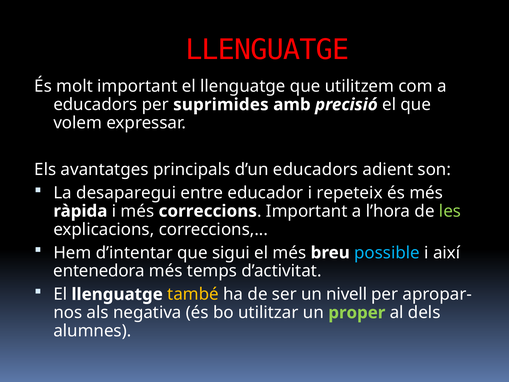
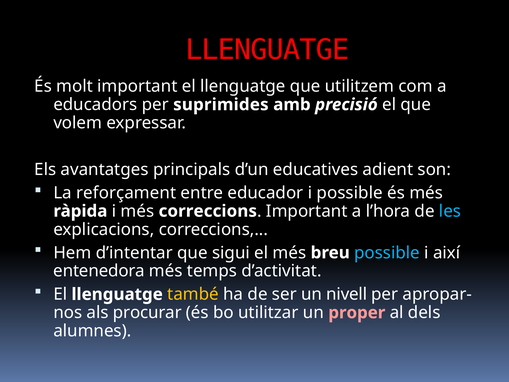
d’un educadors: educadors -> educatives (316, 169)
desaparegui: desaparegui -> reforçament (126, 193)
i repeteix: repeteix -> possible (350, 193)
les colour: light green -> light blue (450, 211)
negativa: negativa -> procurar (147, 312)
proper colour: light green -> pink (357, 312)
